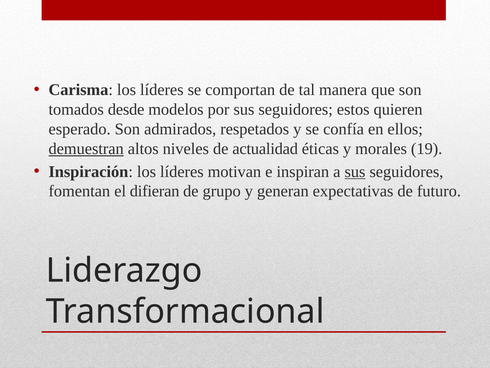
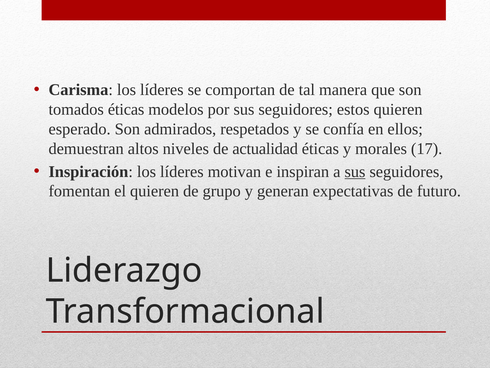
tomados desde: desde -> éticas (126, 109)
demuestran underline: present -> none (86, 149)
19: 19 -> 17 (427, 149)
el difieran: difieran -> quieren (155, 191)
